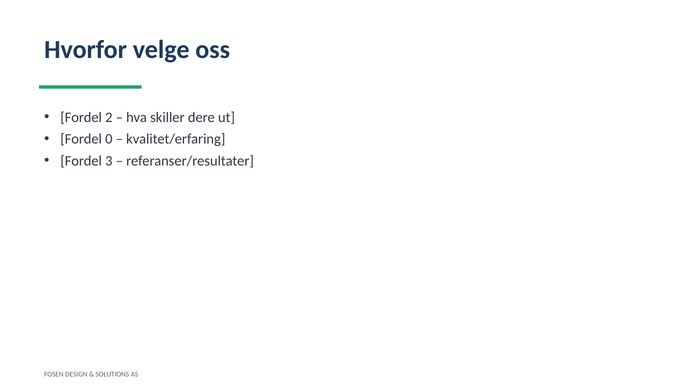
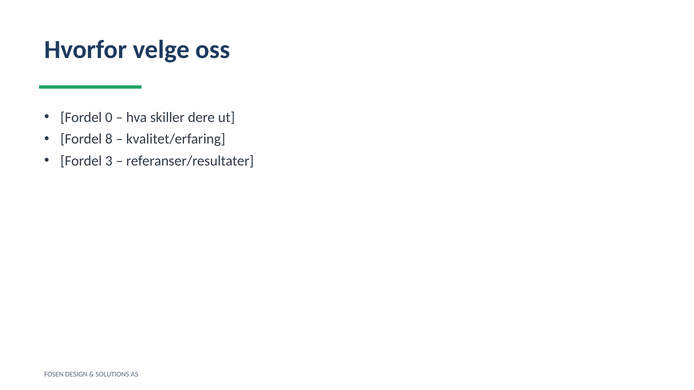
2: 2 -> 0 (109, 118)
0: 0 -> 8 (109, 139)
